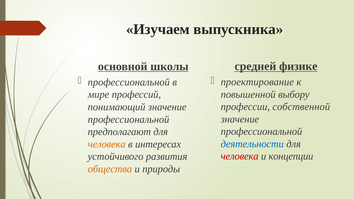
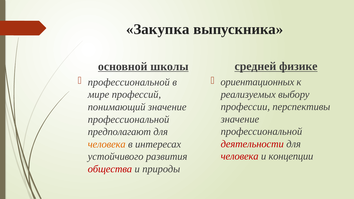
Изучаем: Изучаем -> Закупка (158, 29)
проектирование: проектирование -> ориентационных (257, 82)
повышенной: повышенной -> реализуемых (248, 95)
собственной: собственной -> перспективы (301, 107)
деятельности colour: blue -> red (252, 144)
общества colour: orange -> red (110, 169)
